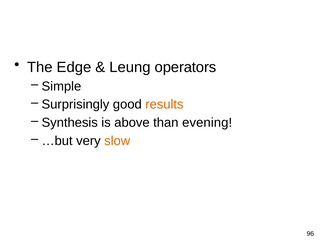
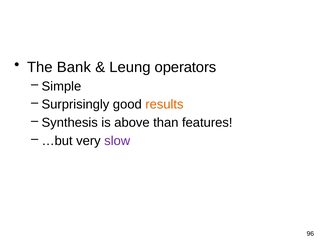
Edge: Edge -> Bank (74, 67)
evening: evening -> features (207, 123)
slow colour: orange -> purple (117, 141)
